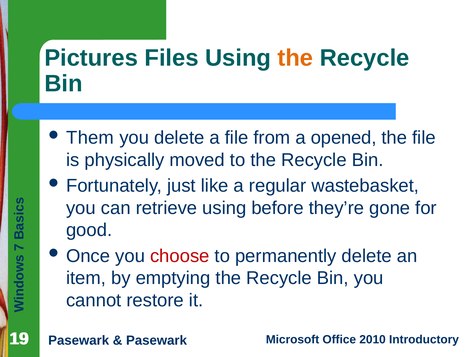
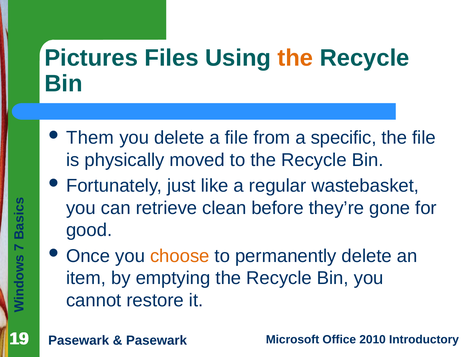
opened: opened -> specific (344, 137)
retrieve using: using -> clean (224, 208)
choose colour: red -> orange (180, 255)
